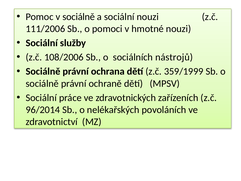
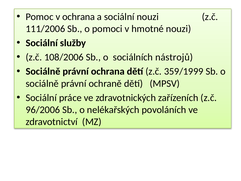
v sociálně: sociálně -> ochrana (79, 17)
96/2014: 96/2014 -> 96/2006 (43, 110)
